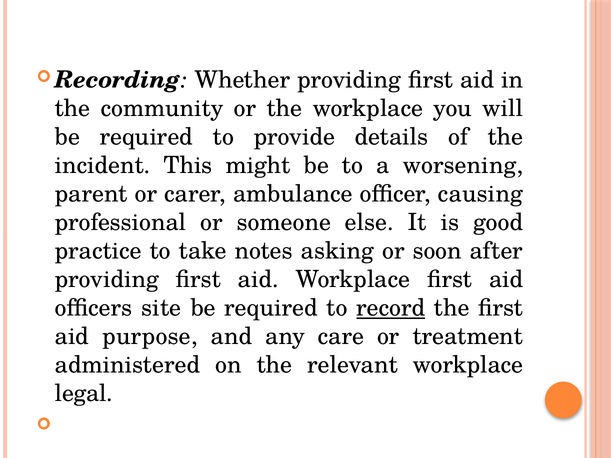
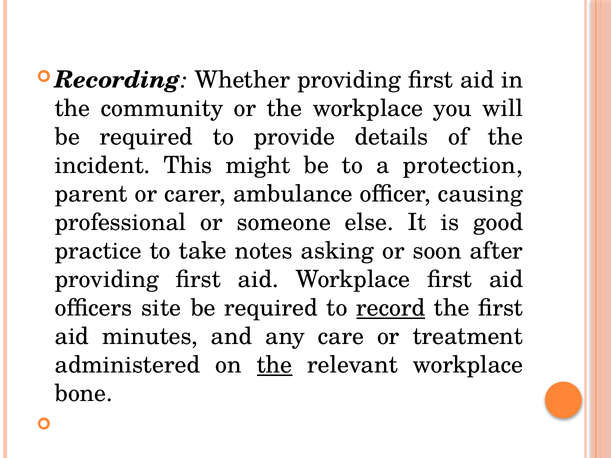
worsening: worsening -> protection (463, 166)
purpose: purpose -> minutes (150, 337)
the underline: none -> present (275, 365)
legal: legal -> bone (84, 394)
